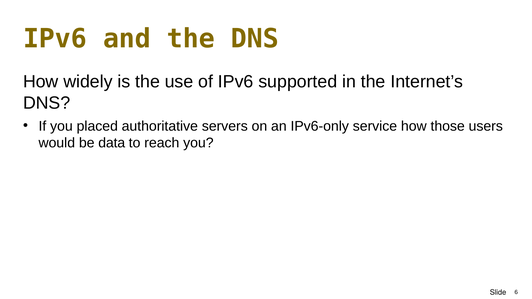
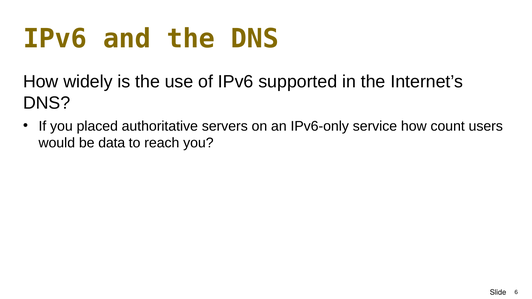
those: those -> count (448, 126)
